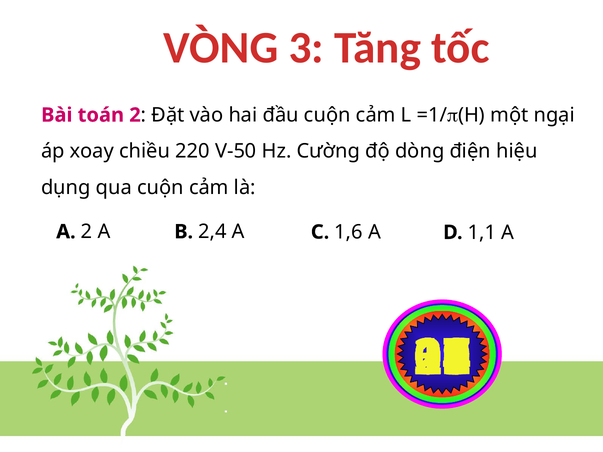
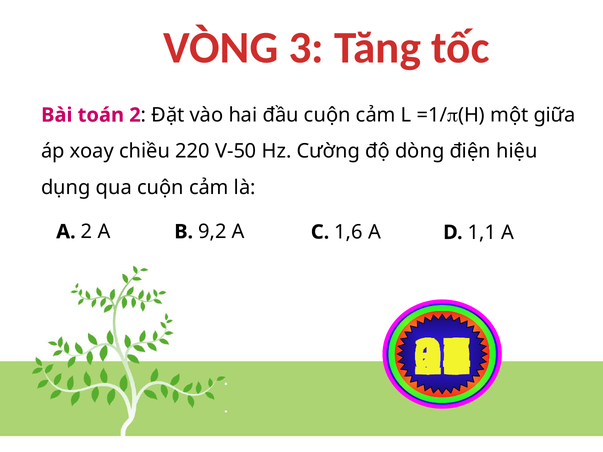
ngại: ngại -> giữa (554, 115)
2,4: 2,4 -> 9,2 (212, 232)
